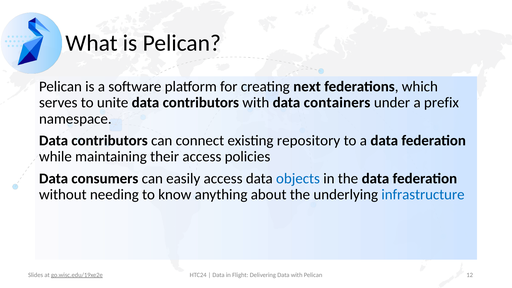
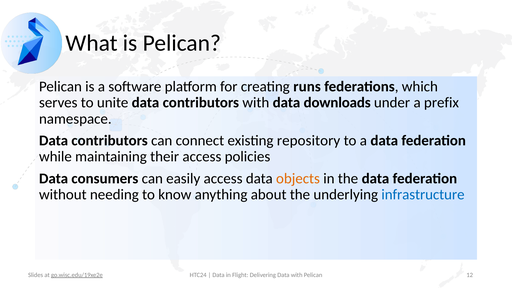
next: next -> runs (307, 87)
containers: containers -> downloads (337, 103)
objects colour: blue -> orange (298, 179)
